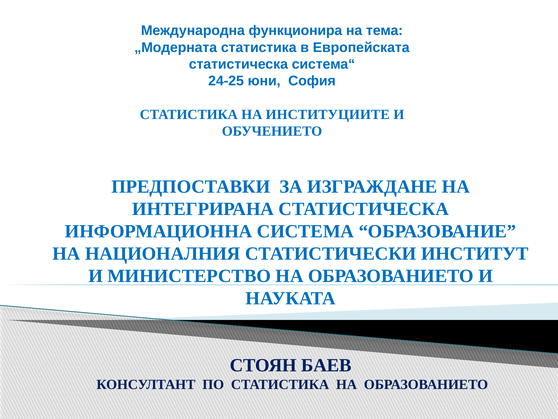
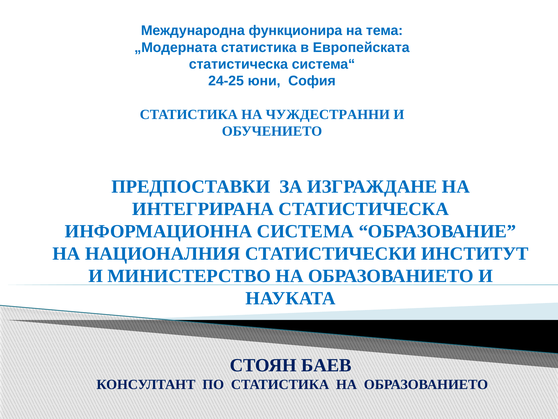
ИНСТИТУЦИИТЕ: ИНСТИТУЦИИТЕ -> ЧУЖДЕСТРАННИ (328, 114)
